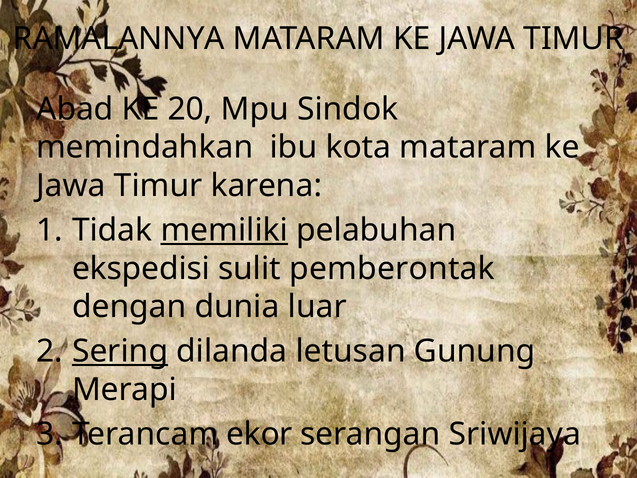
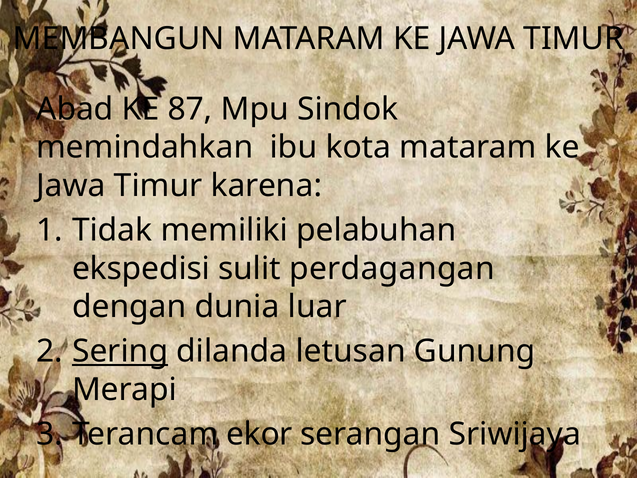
RAMALANNYA: RAMALANNYA -> MEMBANGUN (119, 39)
20: 20 -> 87 (190, 109)
memiliki underline: present -> none (224, 230)
pemberontak: pemberontak -> perdagangan (392, 268)
